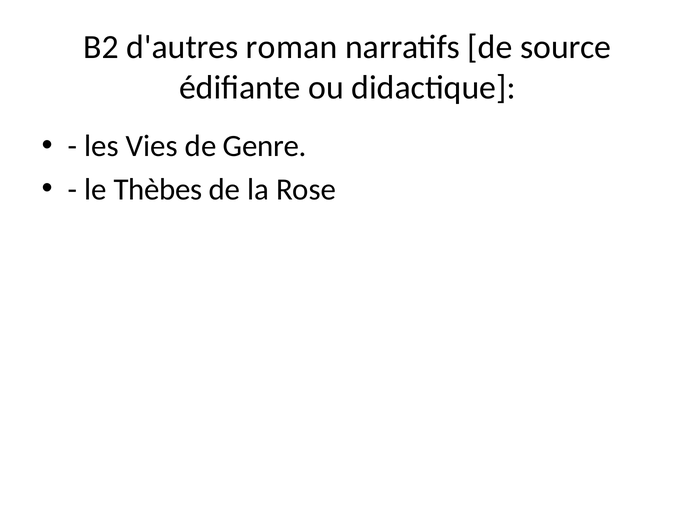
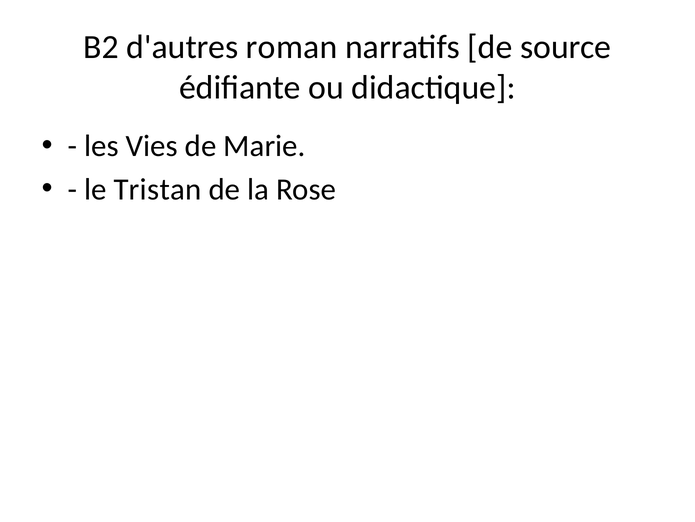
Genre: Genre -> Marie (265, 146)
Thèbes: Thèbes -> Tristan (158, 189)
